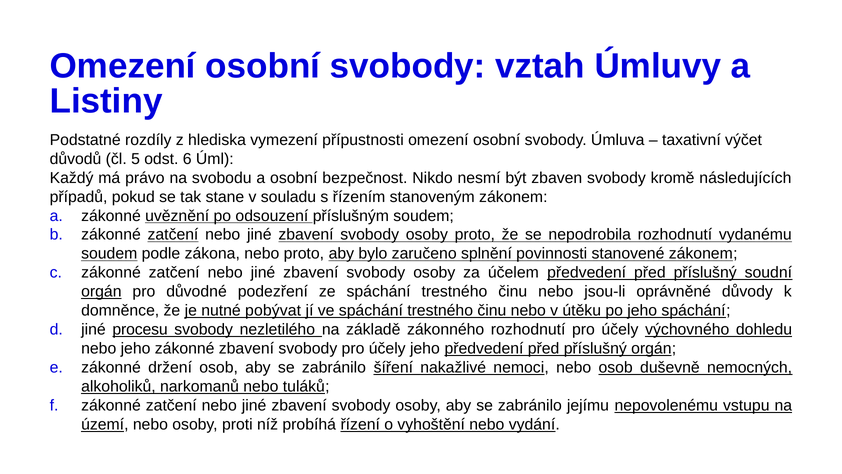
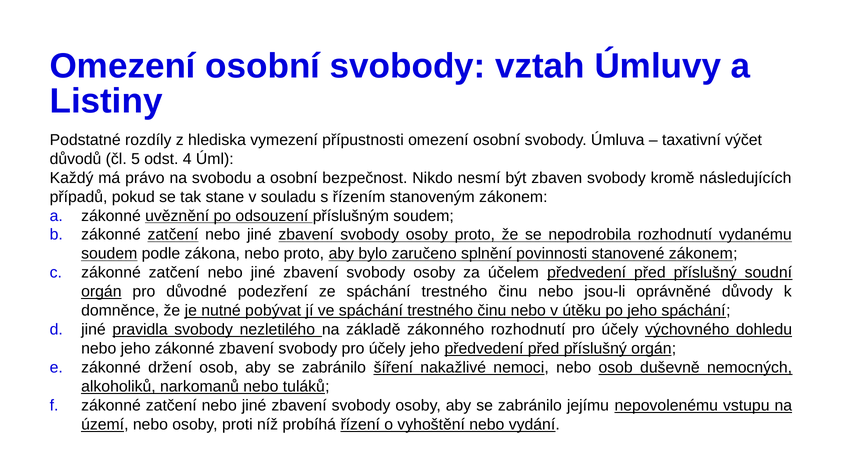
6: 6 -> 4 (187, 159)
procesu: procesu -> pravidla (140, 329)
